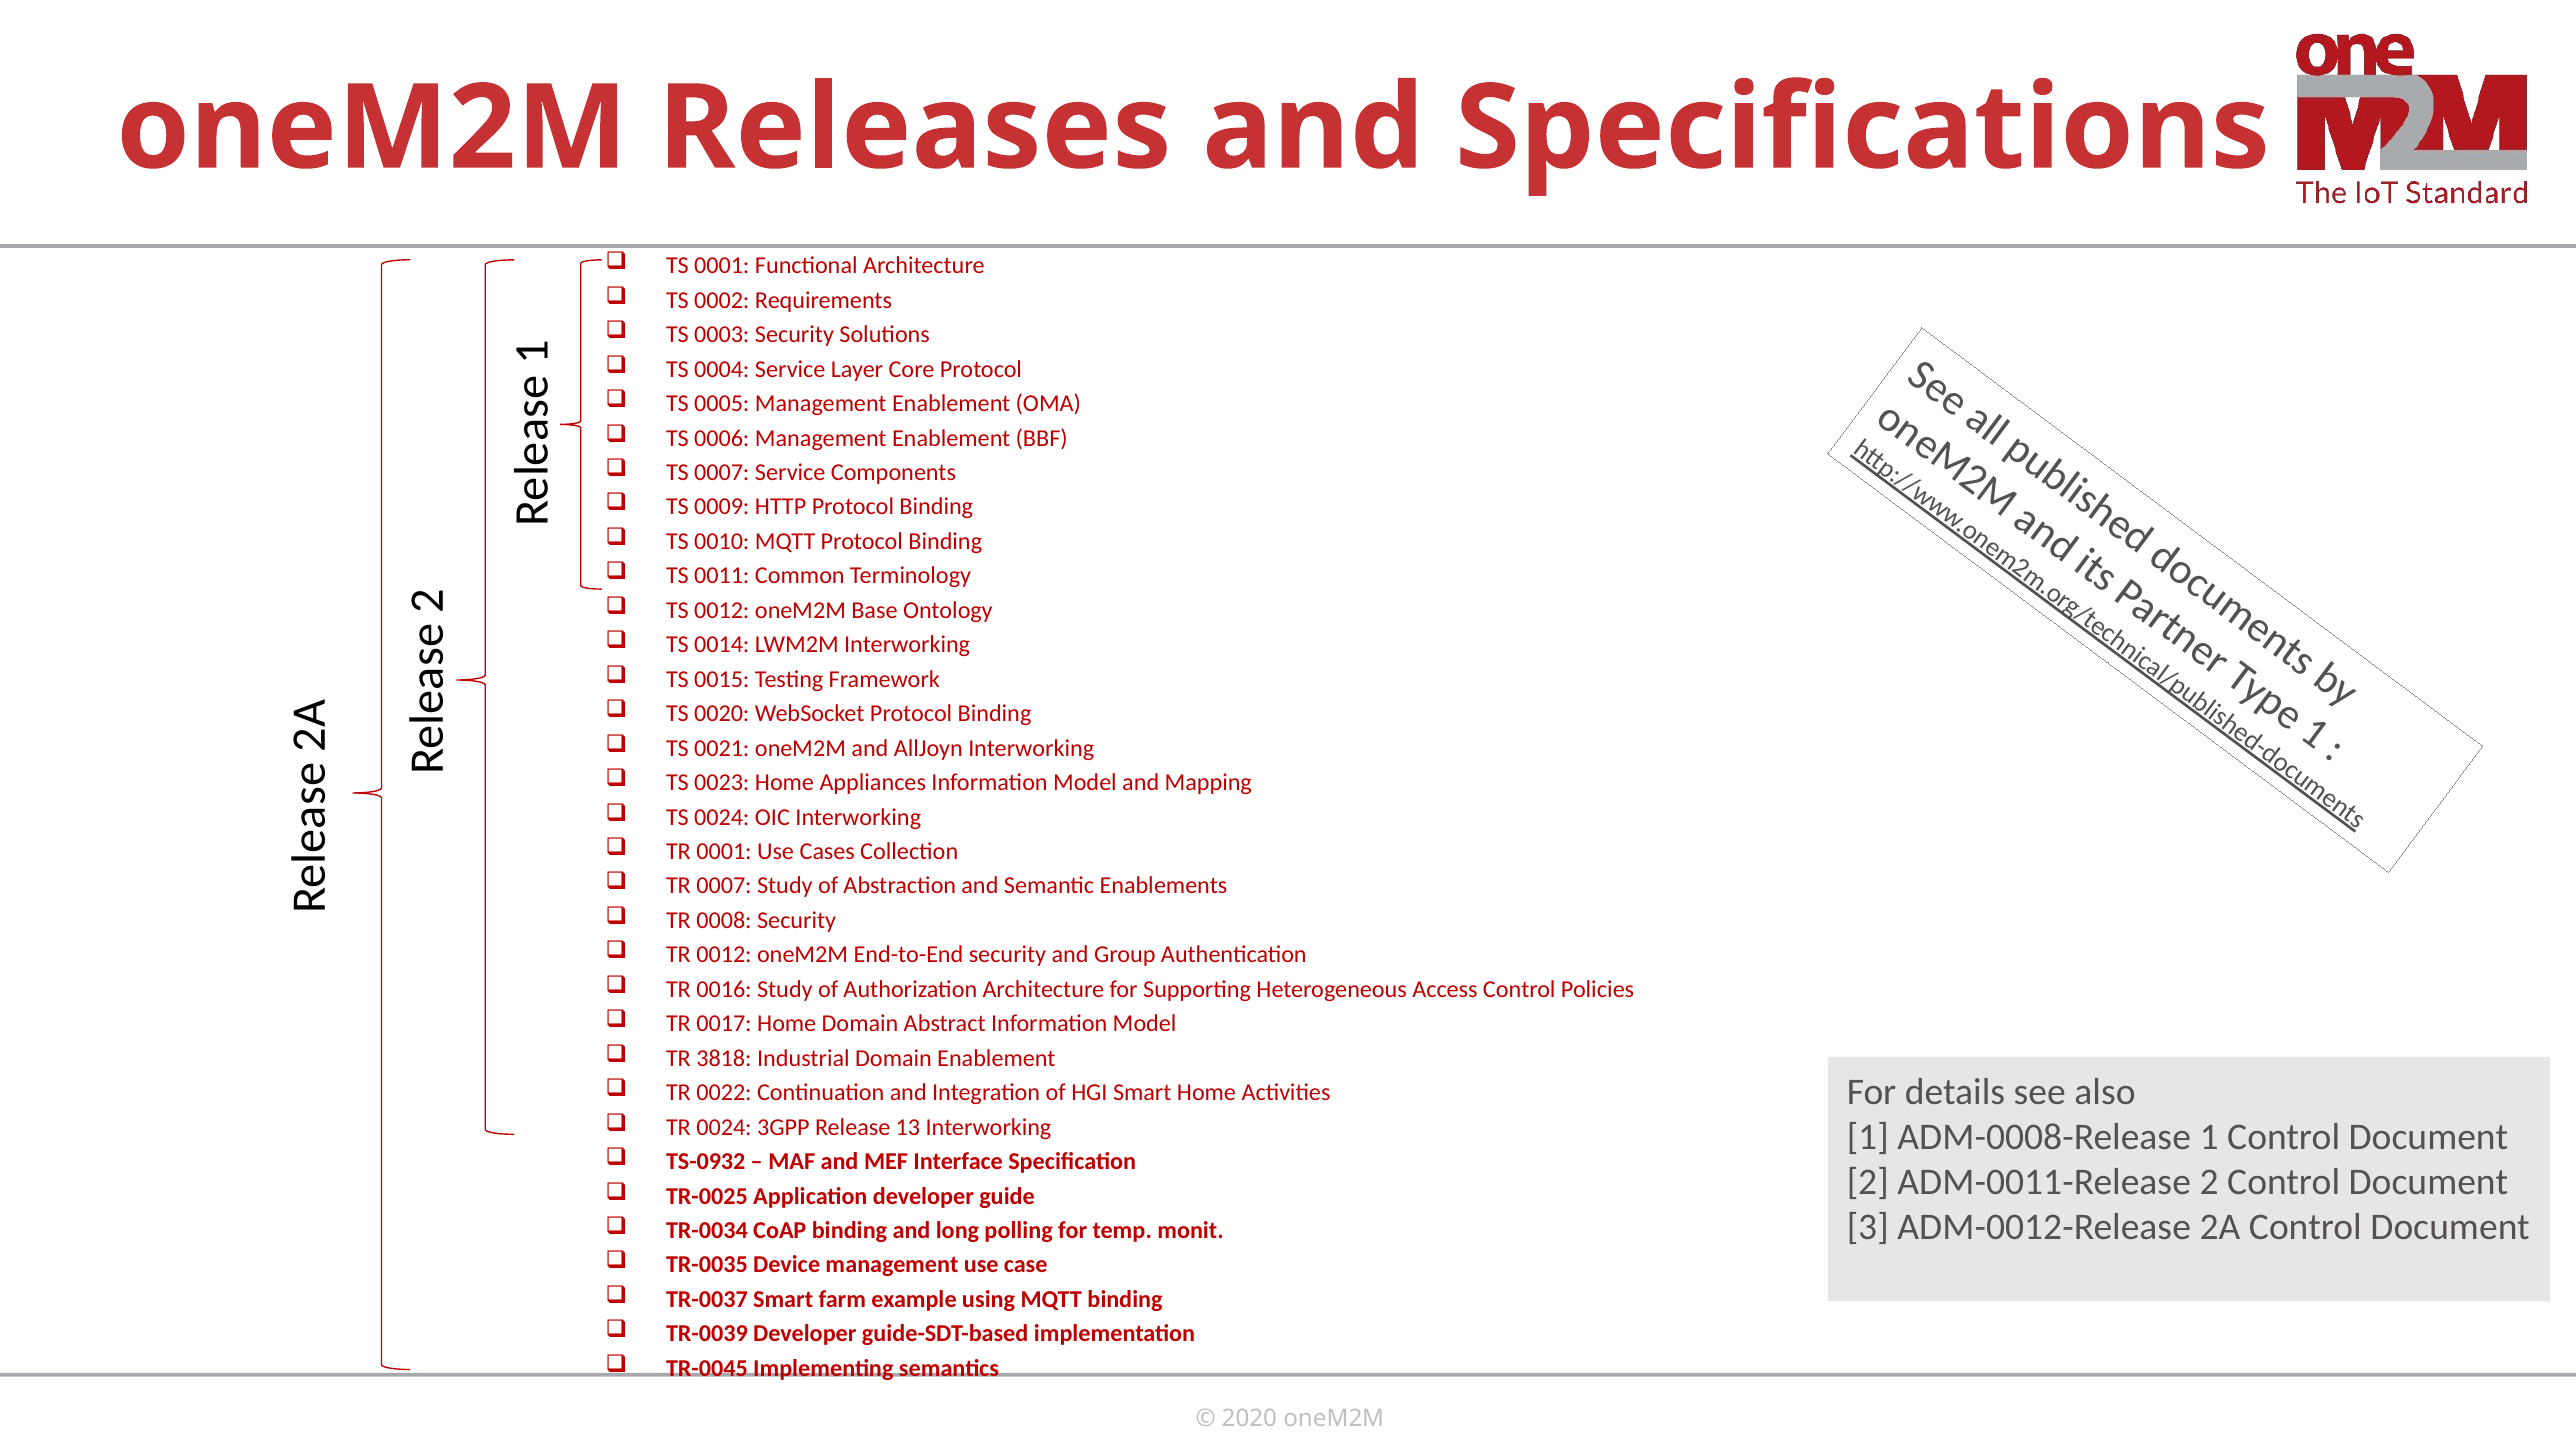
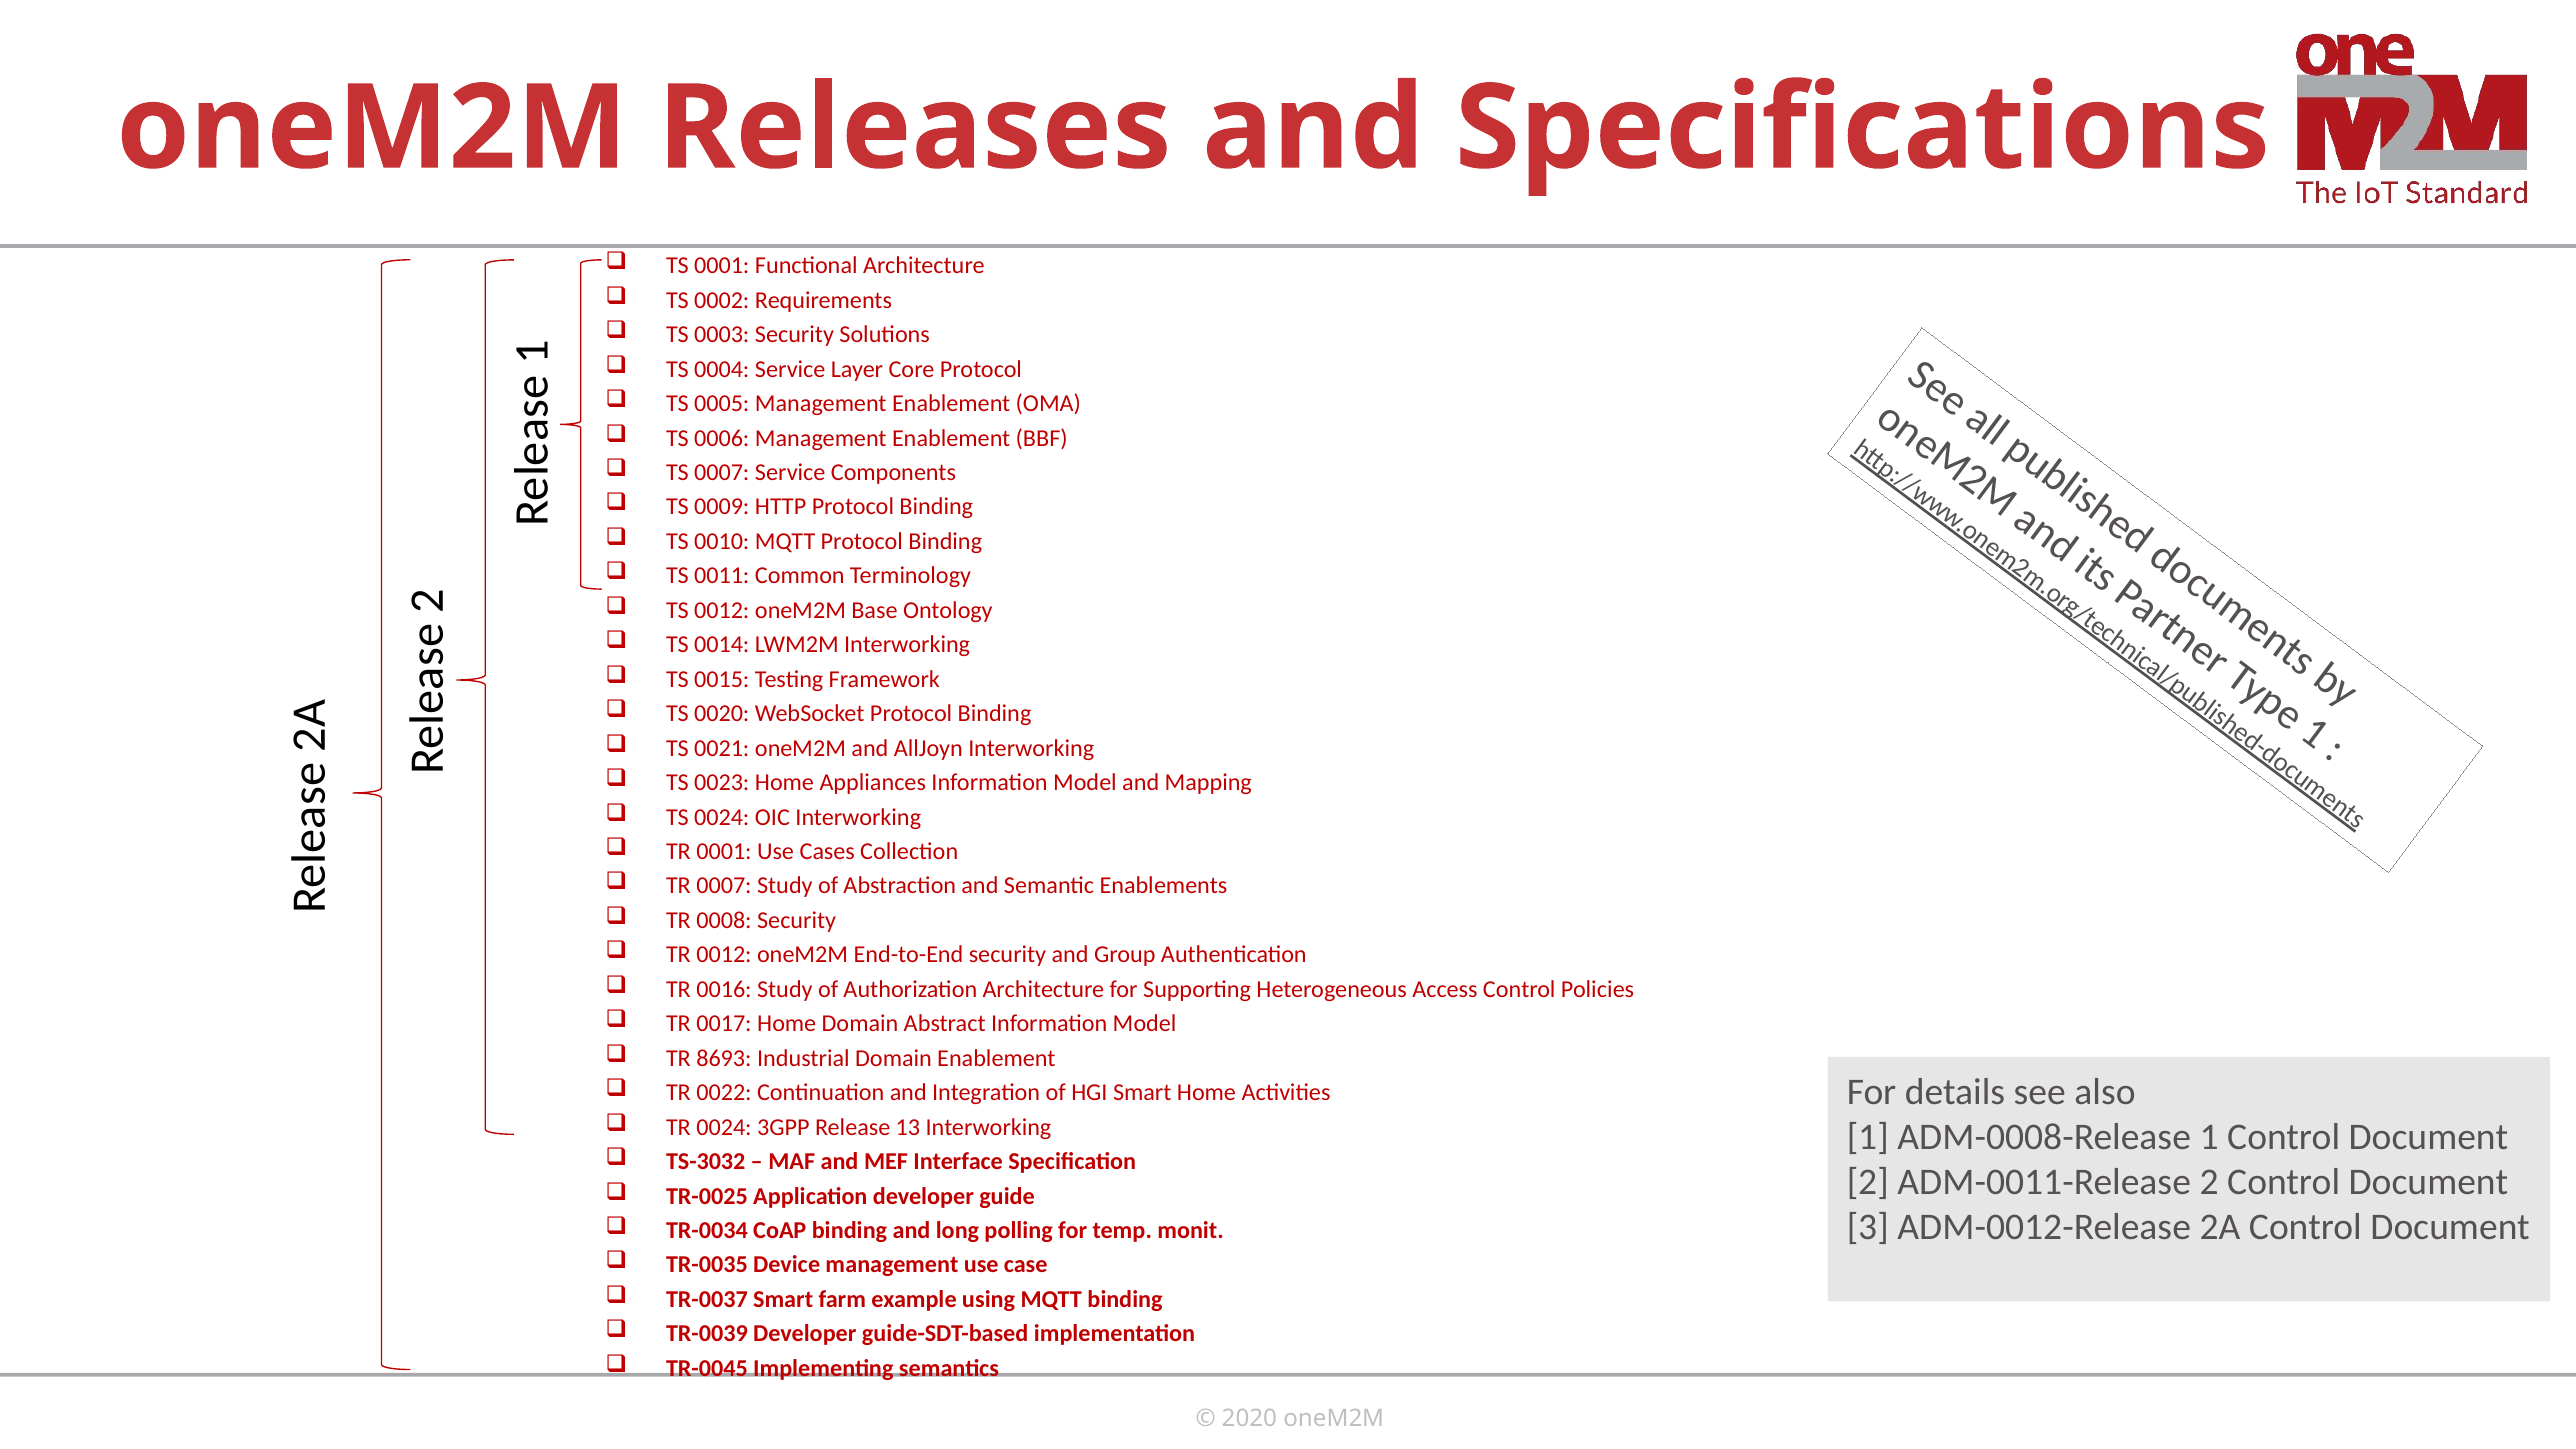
3818: 3818 -> 8693 (724, 1058)
TS-0932: TS-0932 -> TS-3032 (706, 1162)
